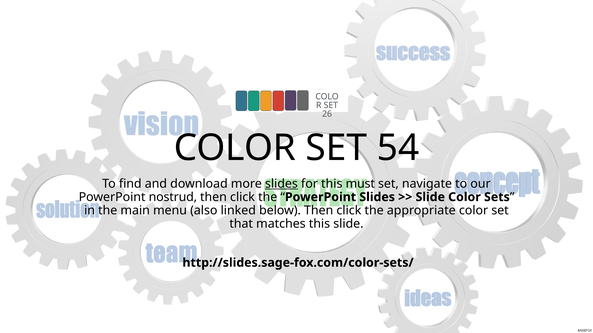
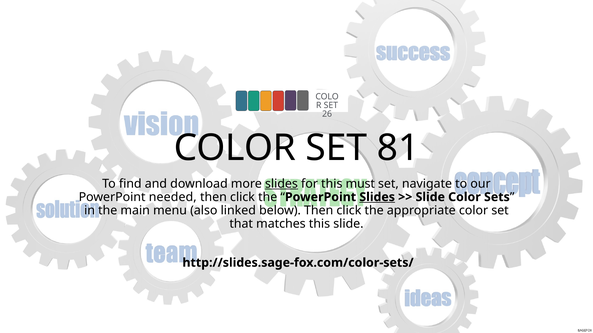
54: 54 -> 81 (398, 148)
nostrud: nostrud -> needed (173, 197)
Slides underline: none -> present (377, 197)
